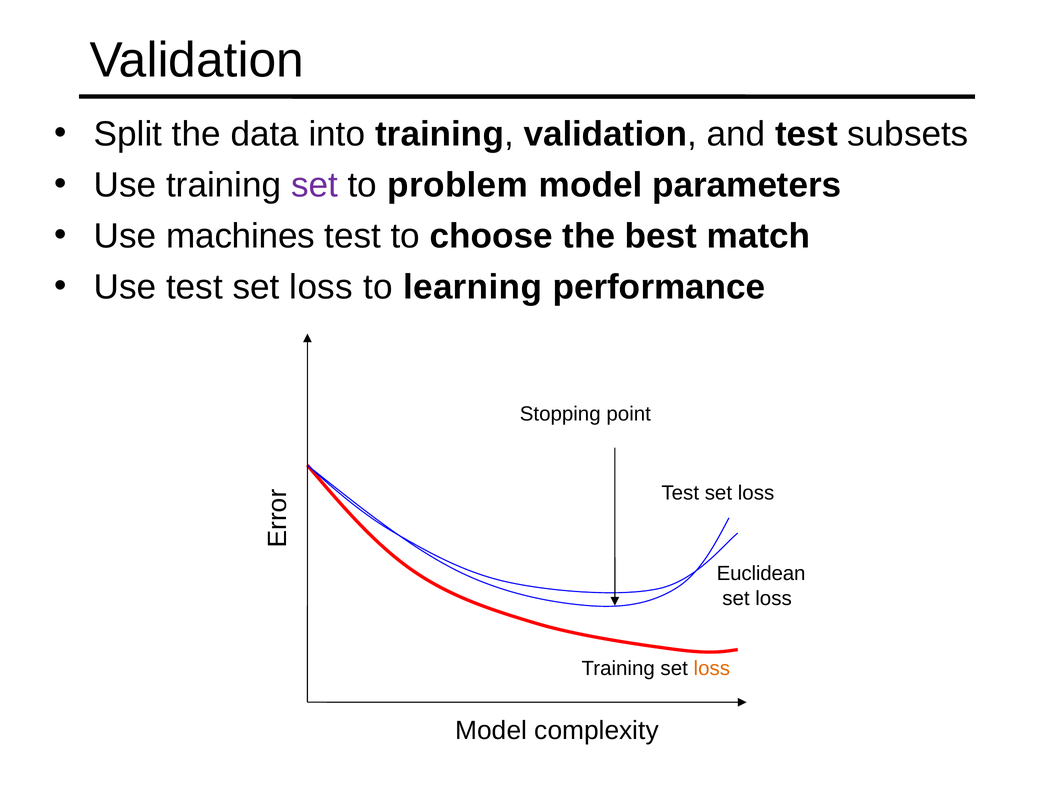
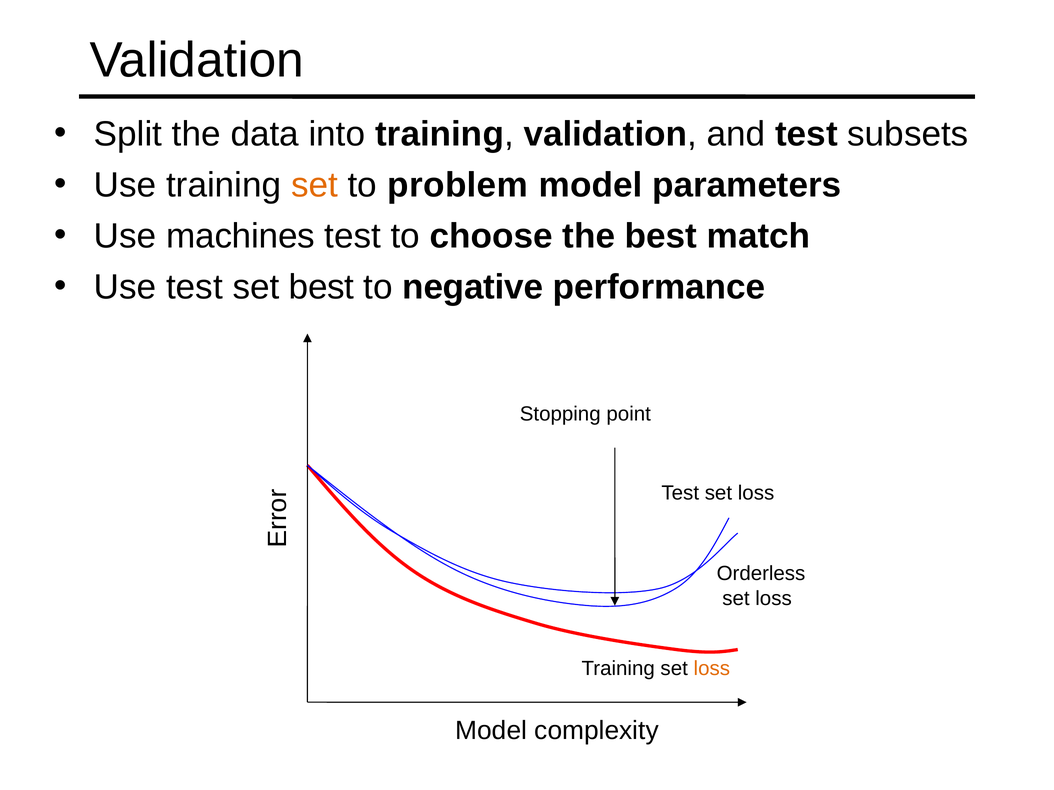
set colour: purple -> orange (314, 185)
Use test set loss: loss -> best (322, 287)
learning: learning -> negative (473, 287)
Euclidean: Euclidean -> Orderless (761, 574)
